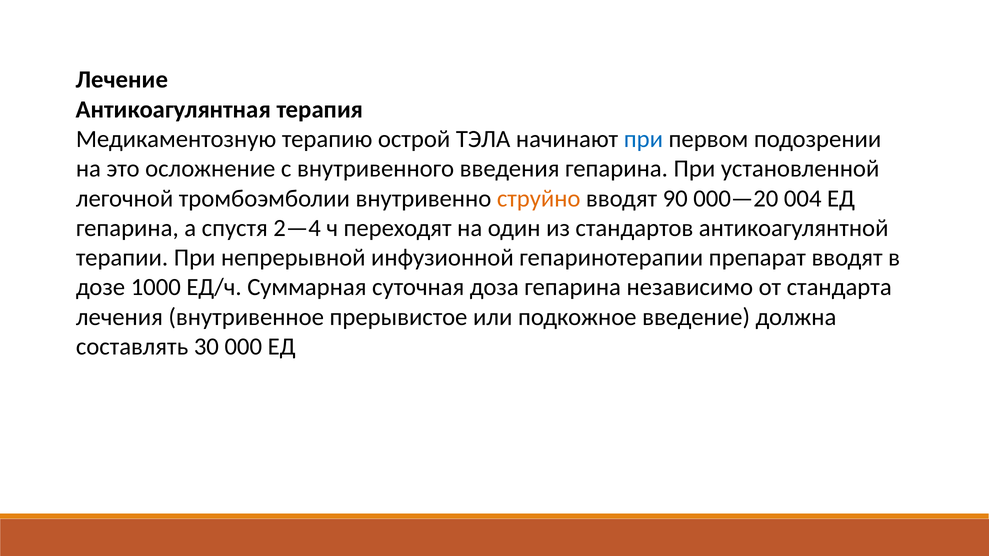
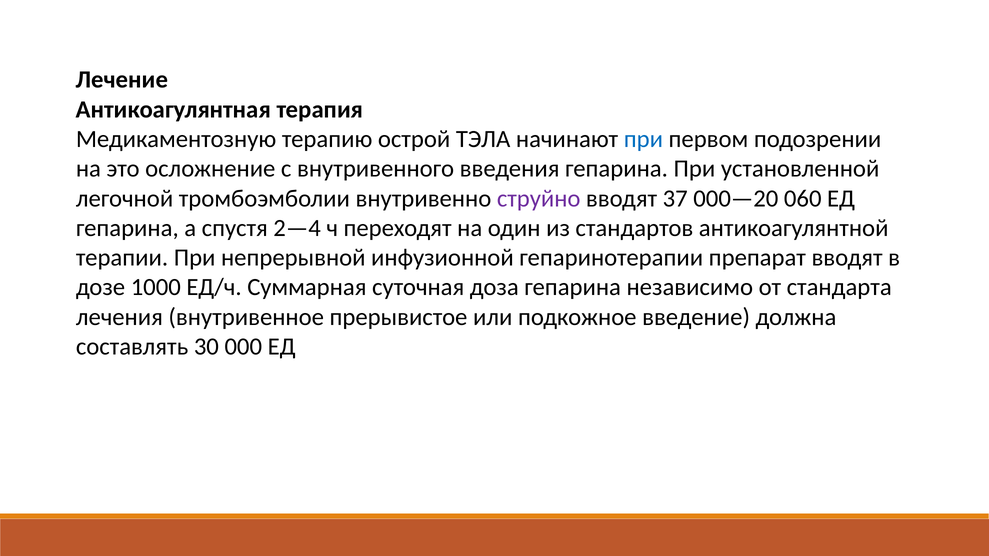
струйно colour: orange -> purple (539, 198)
90: 90 -> 37 (675, 198)
004: 004 -> 060 (803, 198)
